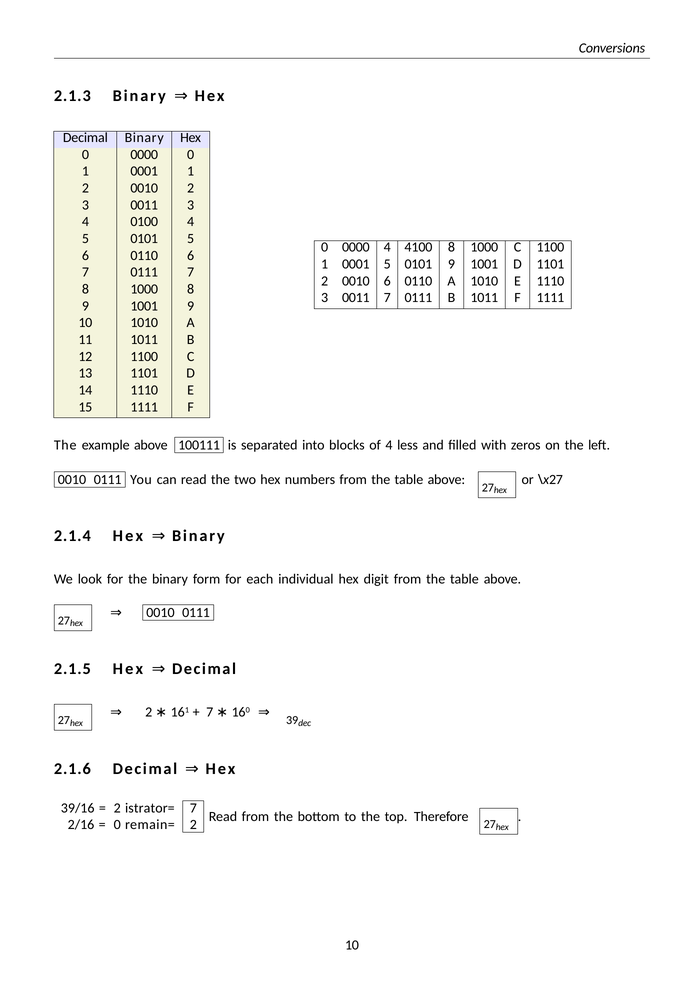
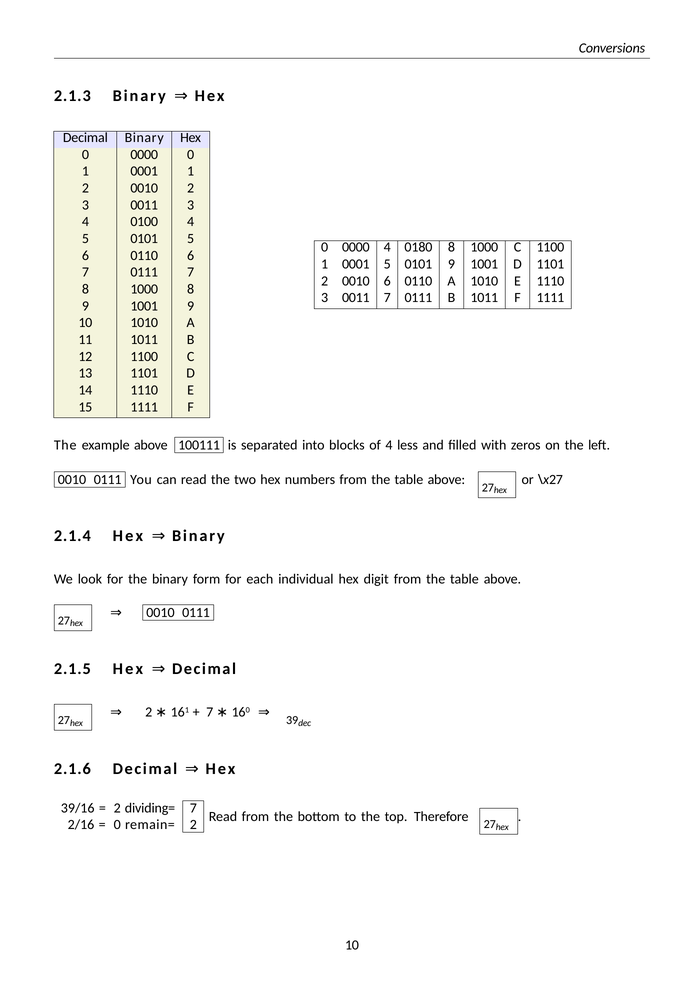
4100: 4100 -> 0180 (418, 247)
istrator=: istrator= -> dividing= (150, 808)
